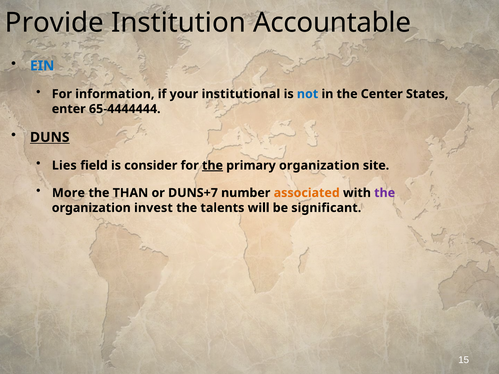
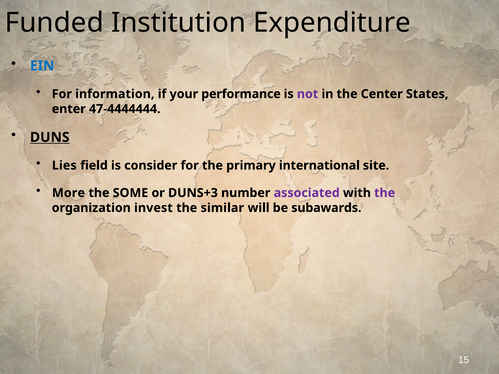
Provide: Provide -> Funded (54, 23)
Accountable: Accountable -> Expenditure (332, 23)
institutional: institutional -> performance (241, 94)
not colour: blue -> purple (308, 94)
65-4444444: 65-4444444 -> 47-4444444 (125, 109)
the underline: present -> none (213, 166)
primary organization: organization -> international (319, 166)
THAN: THAN -> SOME (130, 193)
DUNS+7: DUNS+7 -> DUNS+3 (193, 193)
associated colour: orange -> purple (307, 193)
talents: talents -> similar (222, 208)
significant: significant -> subawards (326, 208)
